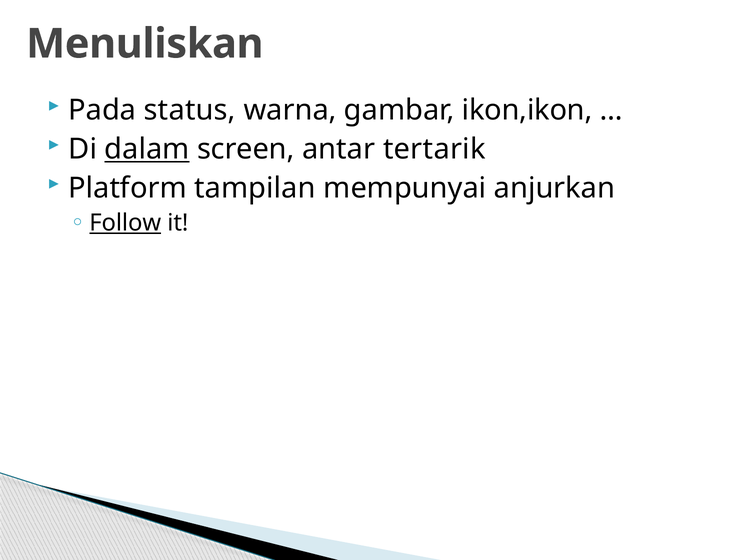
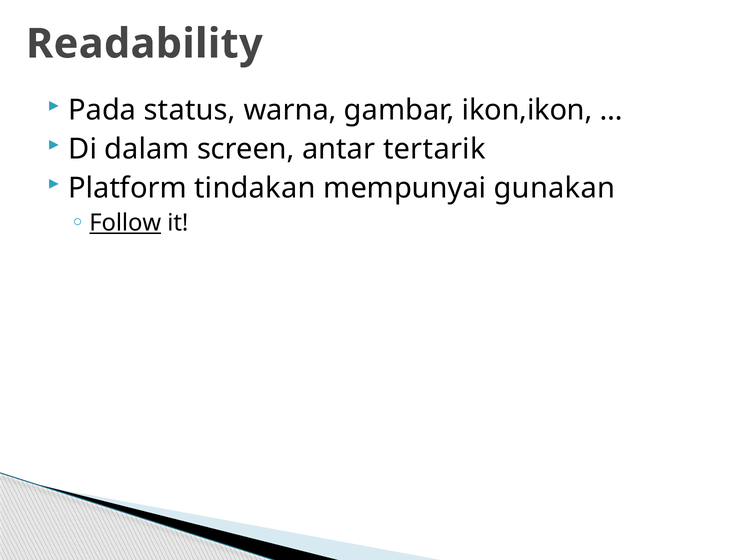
Menuliskan: Menuliskan -> Readability (144, 44)
dalam underline: present -> none (147, 149)
tampilan: tampilan -> tindakan (255, 188)
anjurkan: anjurkan -> gunakan (554, 188)
